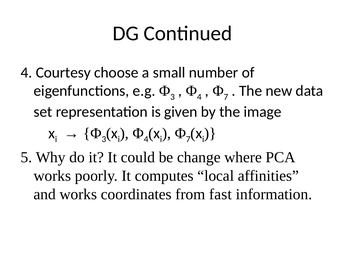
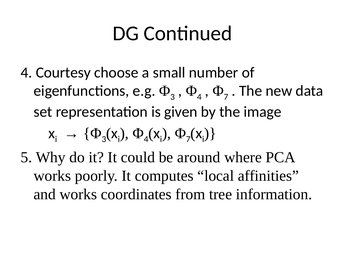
change: change -> around (199, 157)
fast: fast -> tree (221, 194)
